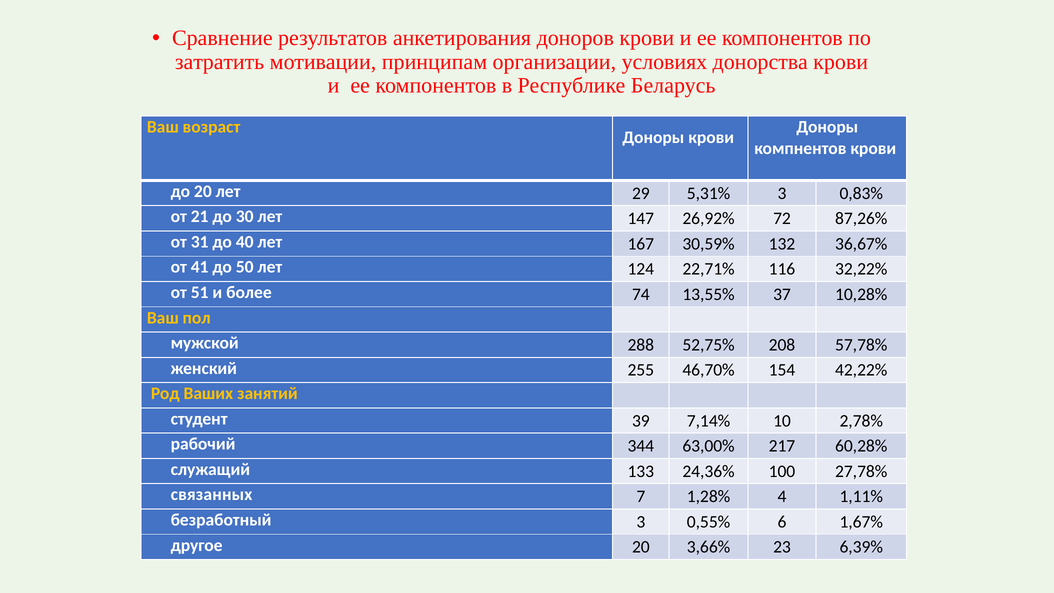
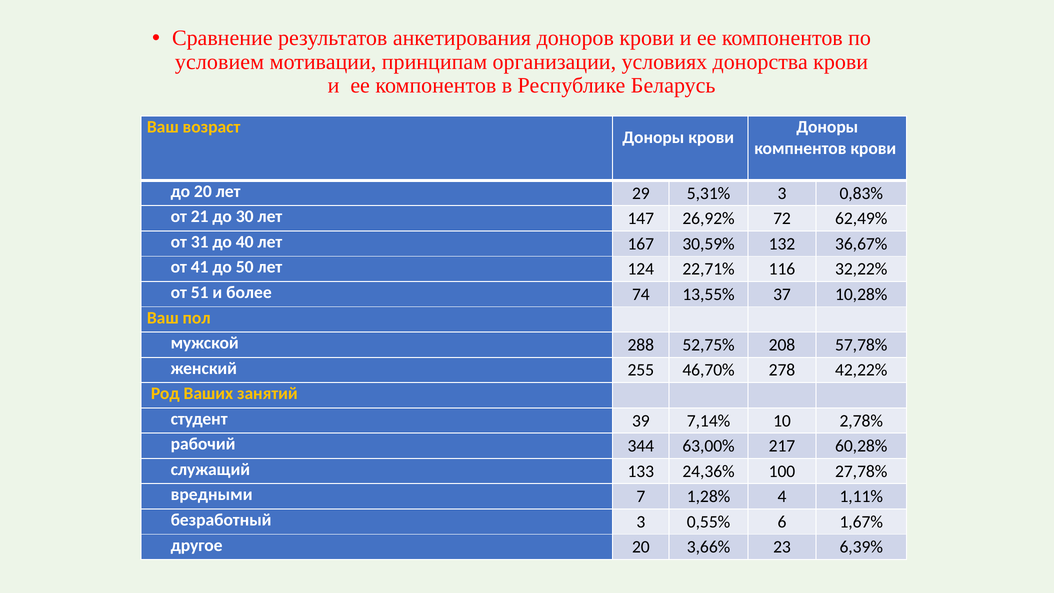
затратить: затратить -> условием (220, 62)
87,26%: 87,26% -> 62,49% (861, 218)
154: 154 -> 278 (782, 370)
связанных: связанных -> вредными (212, 495)
